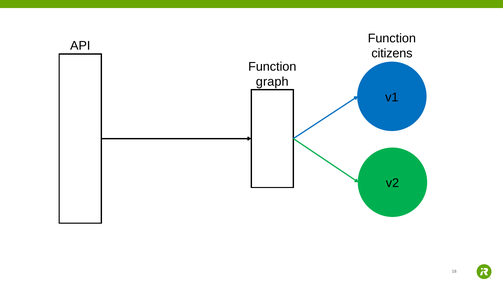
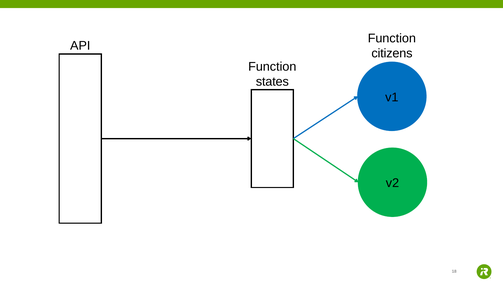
graph: graph -> states (272, 82)
